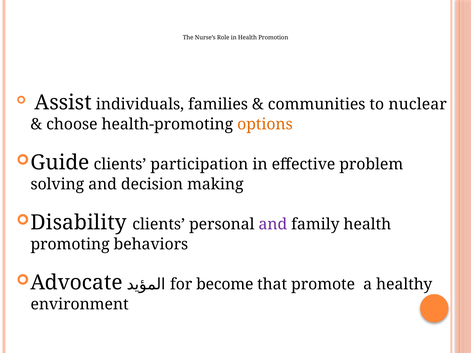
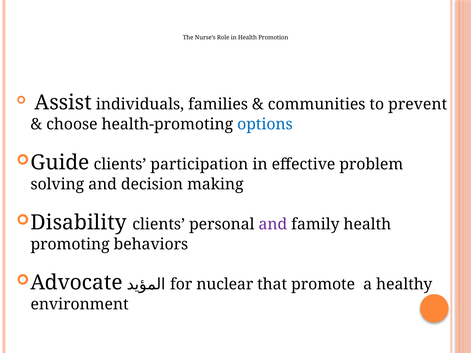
nuclear: nuclear -> prevent (418, 104)
options colour: orange -> blue (265, 124)
become: become -> nuclear (225, 285)
